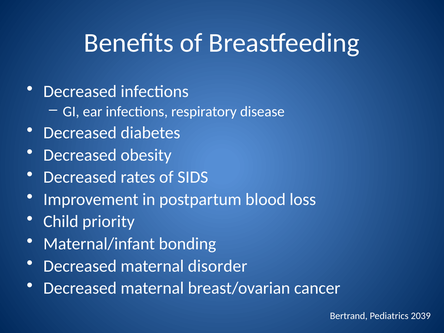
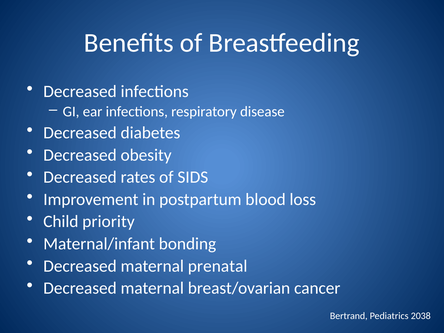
disorder: disorder -> prenatal (218, 266)
2039: 2039 -> 2038 (421, 316)
